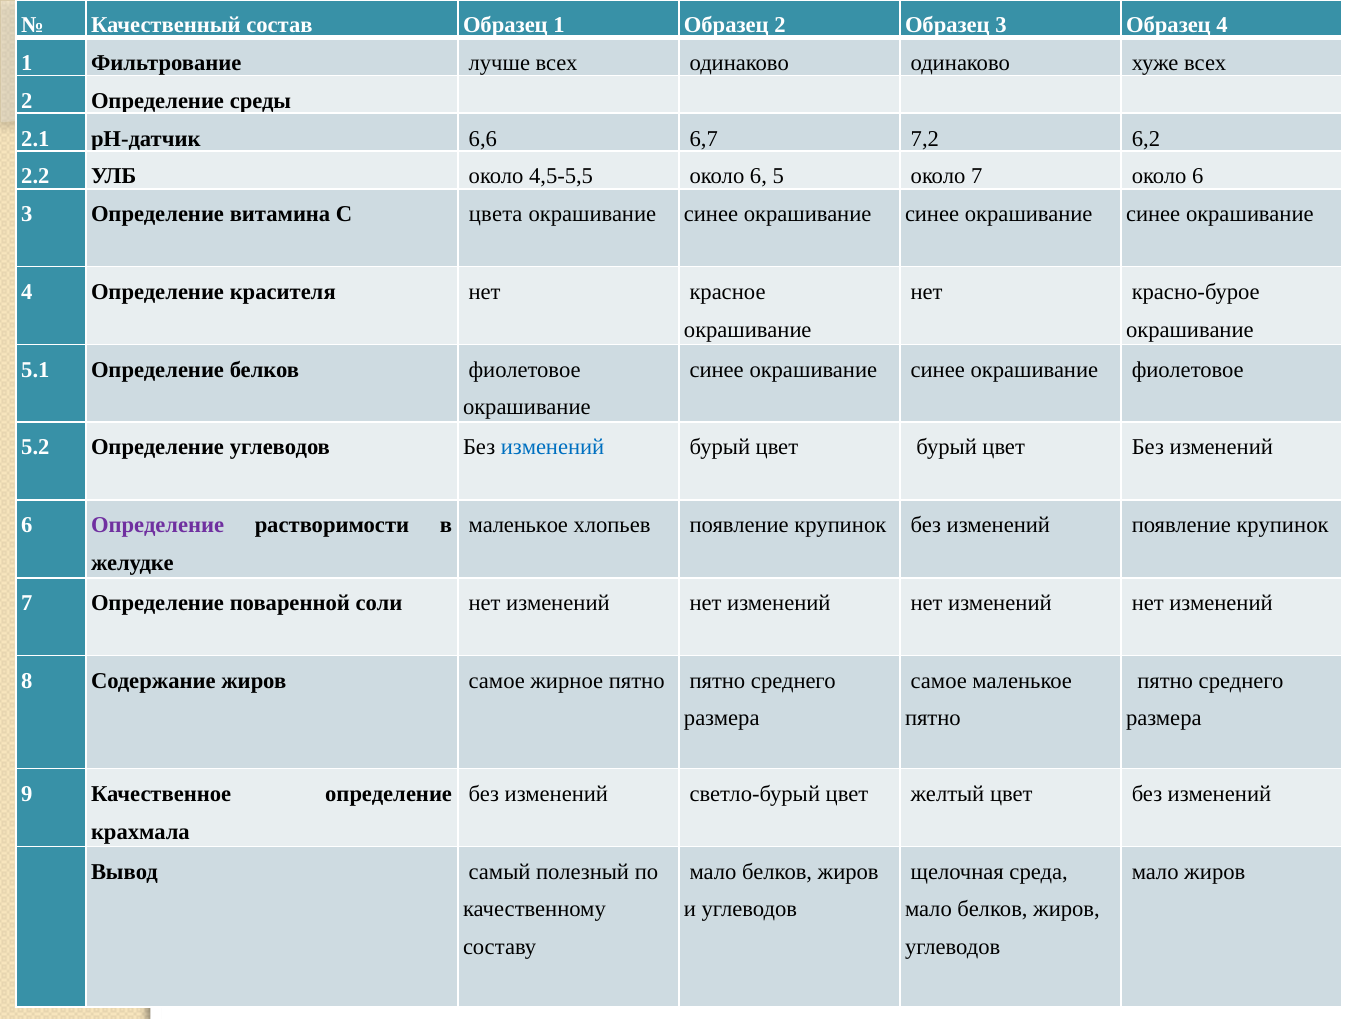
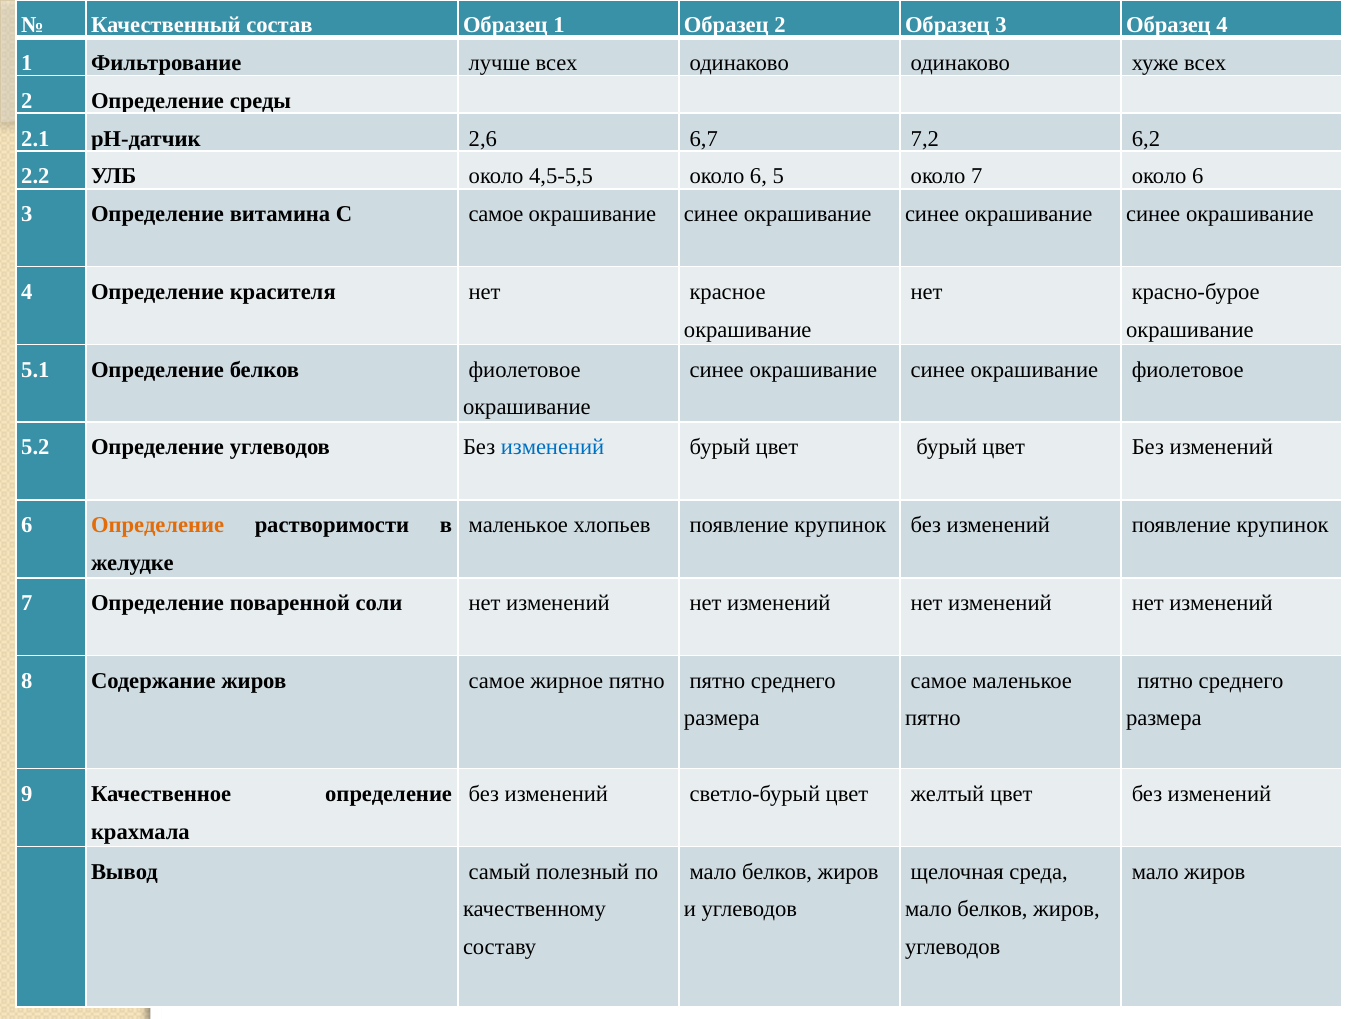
6,6: 6,6 -> 2,6 (483, 138)
С цвета: цвета -> самое (496, 214)
Определение colour: purple -> orange (158, 525)
